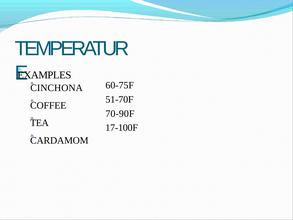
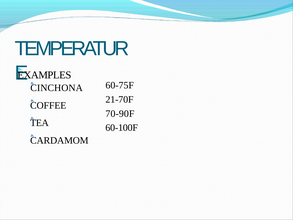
51-70F: 51-70F -> 21-70F (119, 99)
17-100F: 17-100F -> 60-100F (122, 128)
